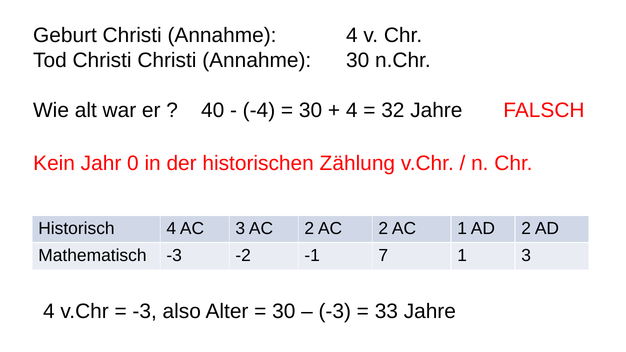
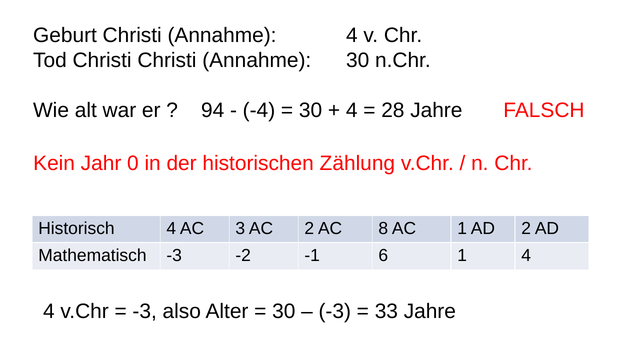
40: 40 -> 94 (213, 110)
32: 32 -> 28 (393, 110)
2 AC 2: 2 -> 8 (383, 229)
7: 7 -> 6 (383, 256)
1 3: 3 -> 4 (526, 256)
